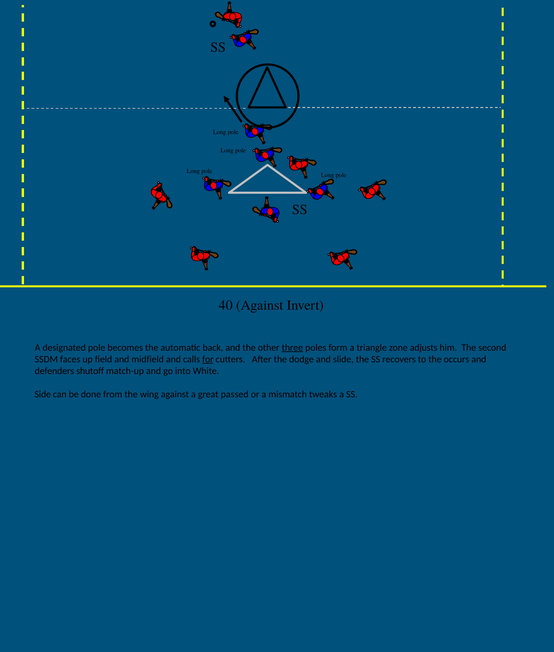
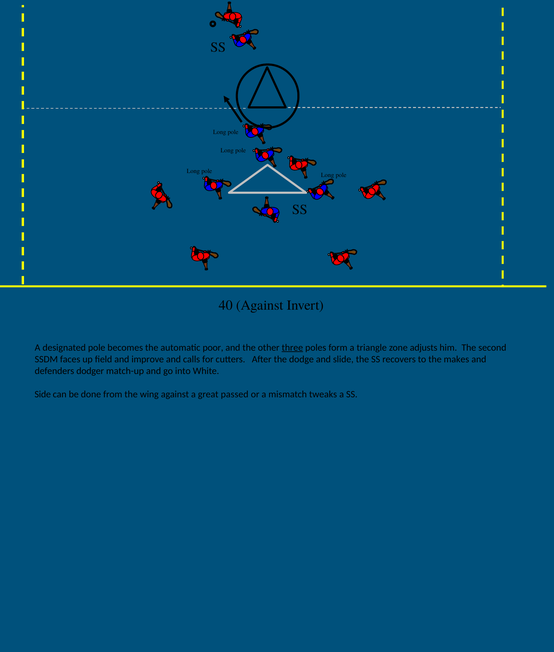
back: back -> poor (213, 347)
midfield: midfield -> improve (148, 359)
for underline: present -> none (208, 359)
occurs: occurs -> makes (456, 359)
shutoff: shutoff -> dodger (90, 370)
